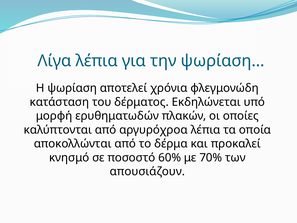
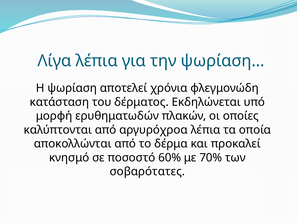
απουσιάζουν: απουσιάζουν -> σοβαρότατες (147, 171)
